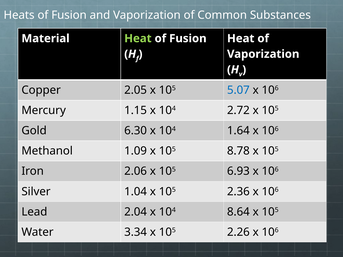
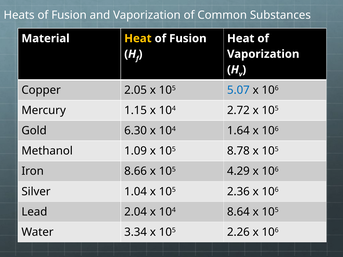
Heat colour: light green -> yellow (138, 38)
2.06: 2.06 -> 8.66 (136, 171)
6.93: 6.93 -> 4.29 (238, 171)
